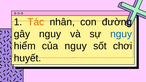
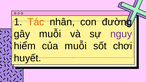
gây nguy: nguy -> muỗi (50, 34)
nguy colour: blue -> purple (121, 34)
của nguy: nguy -> muỗi (76, 46)
